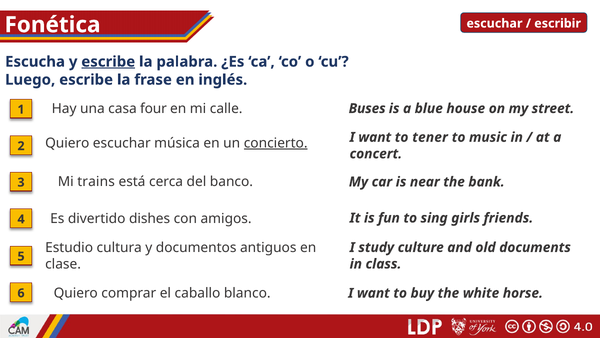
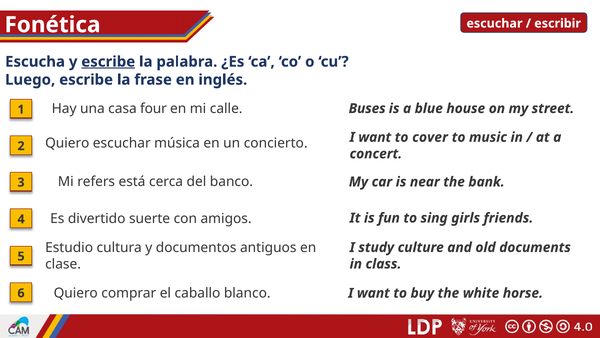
tener: tener -> cover (430, 137)
concierto underline: present -> none (276, 143)
trains: trains -> refers (96, 182)
dishes: dishes -> suerte (150, 218)
